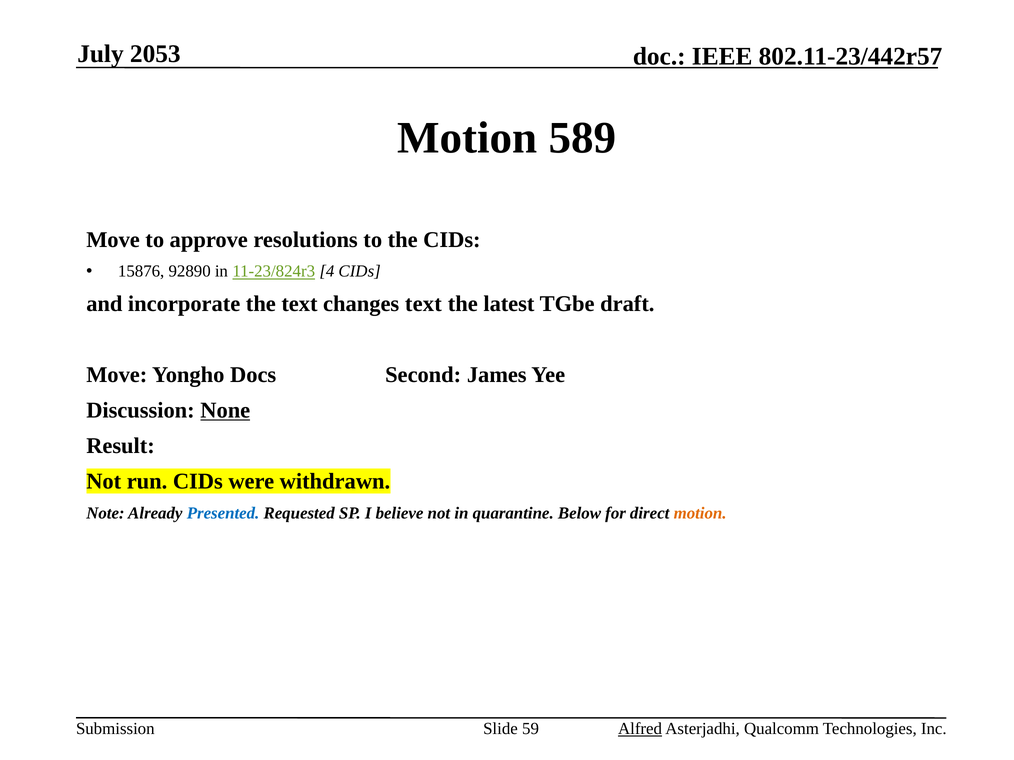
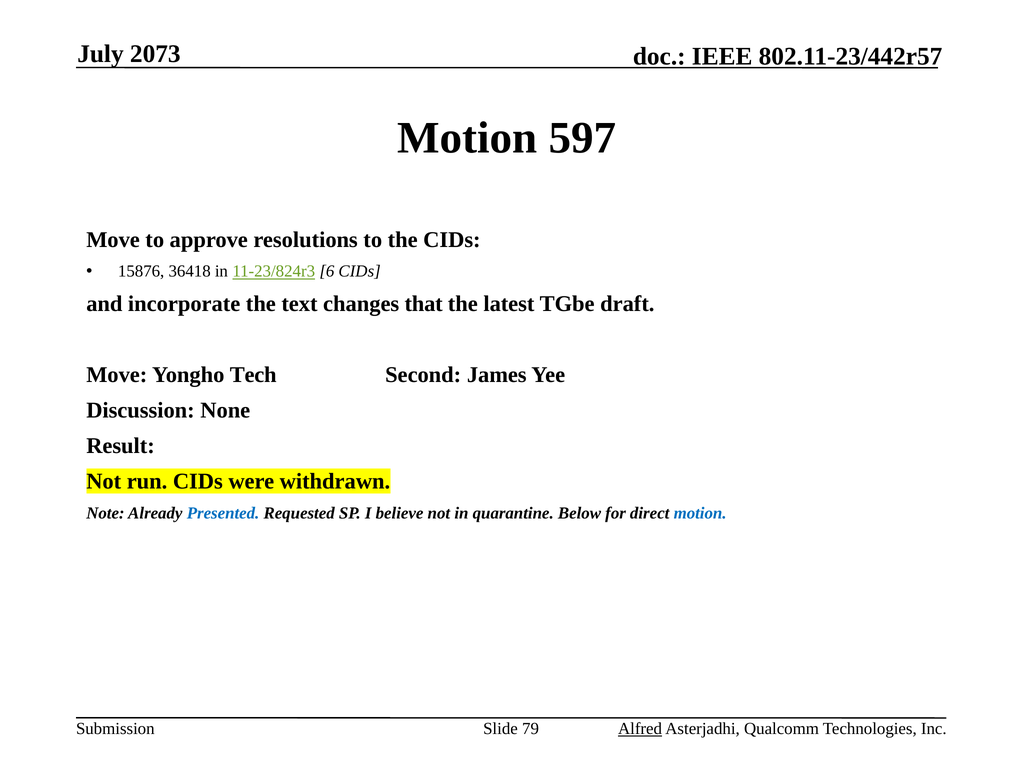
2053: 2053 -> 2073 (155, 54)
589: 589 -> 597 (583, 138)
92890: 92890 -> 36418 (190, 272)
4: 4 -> 6 (327, 272)
changes text: text -> that (424, 304)
Docs: Docs -> Tech (253, 375)
None underline: present -> none (225, 411)
motion colour: orange -> blue (700, 513)
59: 59 -> 79 (531, 729)
